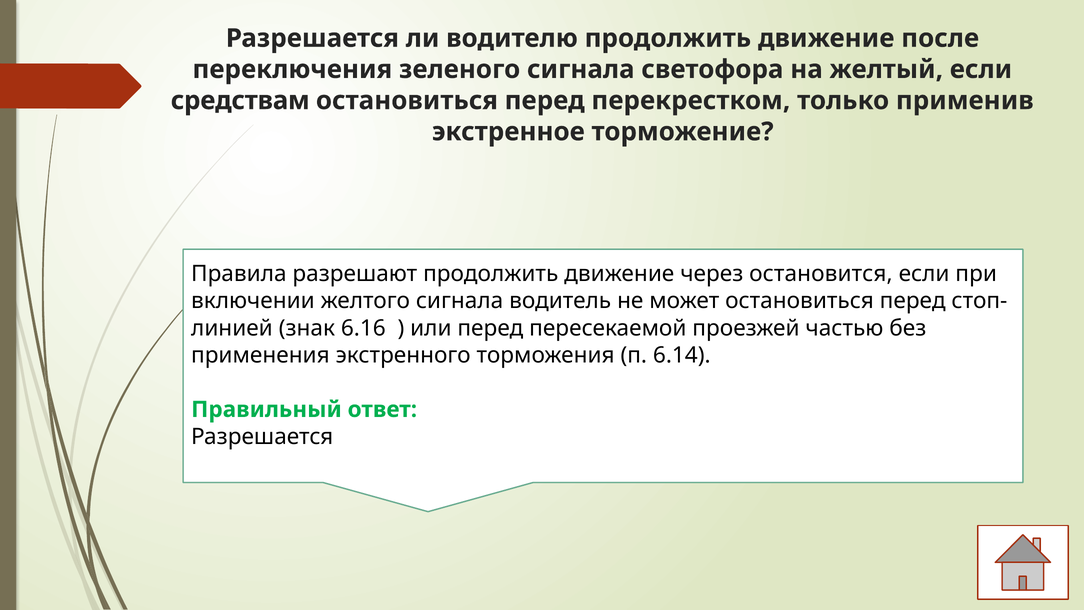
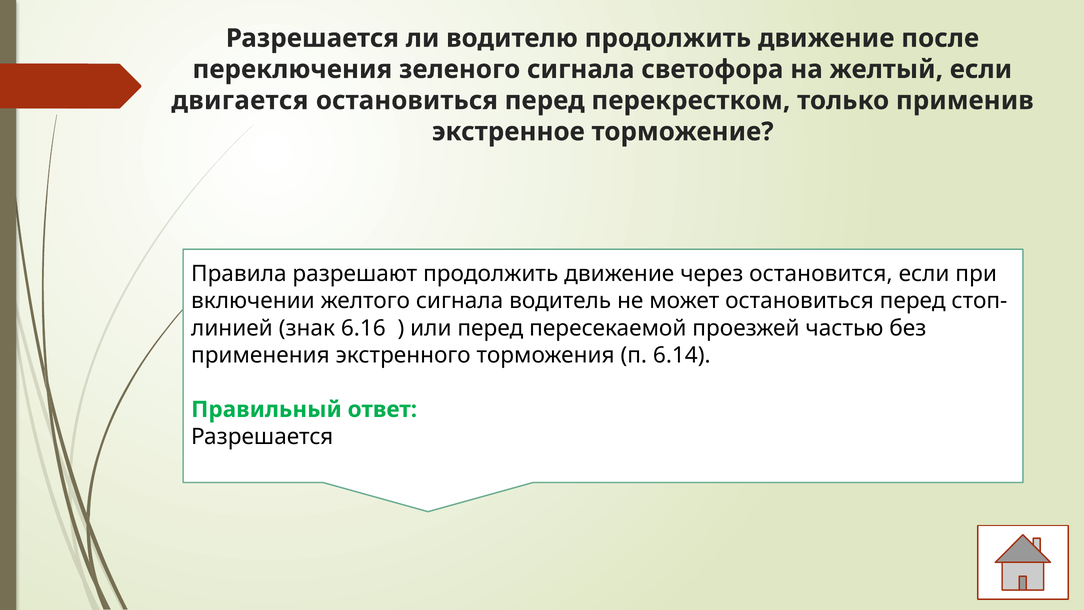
средствам: средствам -> двигается (240, 101)
